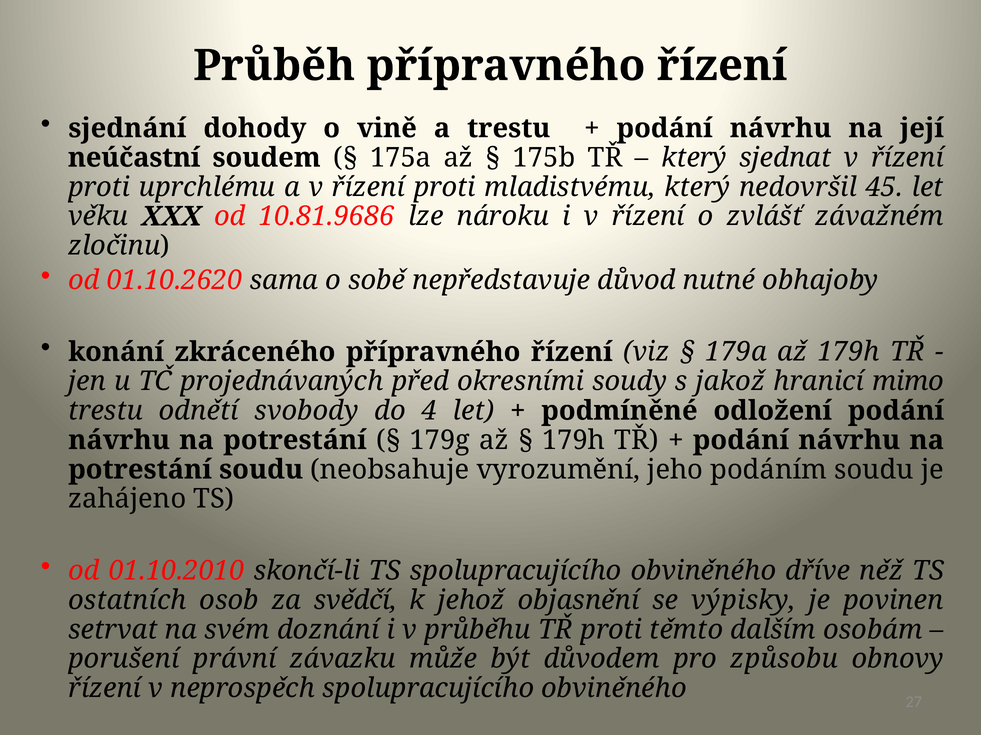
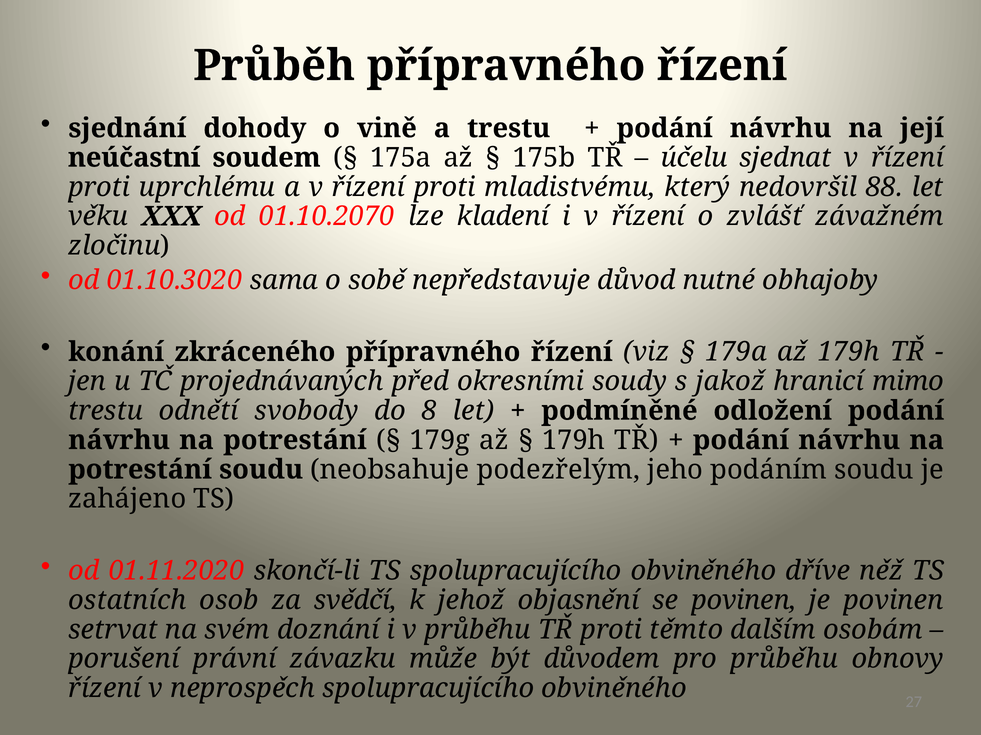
který: který -> účelu (694, 158)
45: 45 -> 88 (884, 187)
10.81.9686: 10.81.9686 -> 01.10.2070 (327, 217)
nároku: nároku -> kladení (503, 217)
01.10.2620: 01.10.2620 -> 01.10.3020 (175, 280)
4: 4 -> 8 (429, 411)
vyrozumění: vyrozumění -> podezřelým (558, 470)
01.10.2010: 01.10.2010 -> 01.11.2020 (177, 571)
se výpisky: výpisky -> povinen (744, 601)
pro způsobu: způsobu -> průběhu (784, 660)
